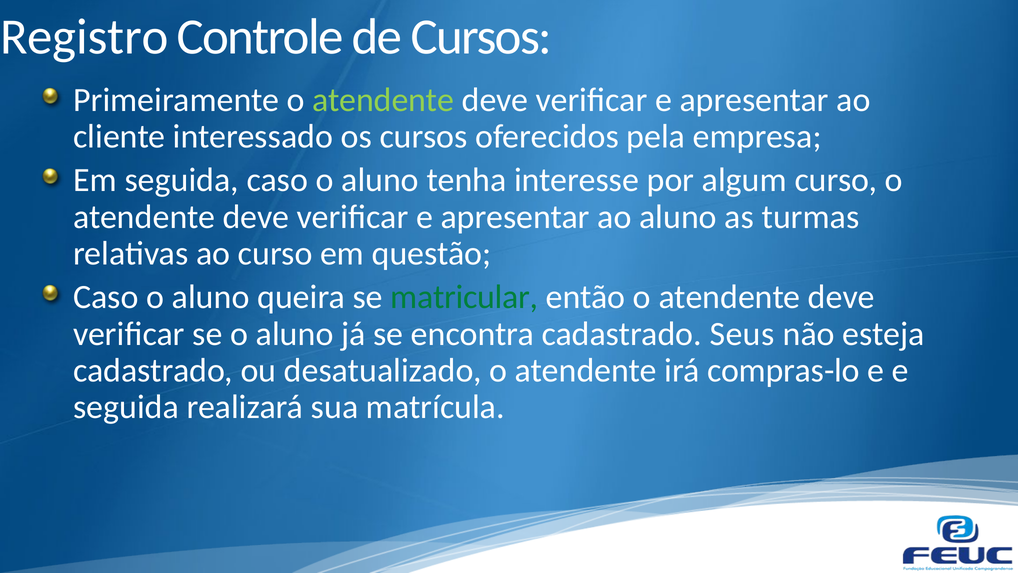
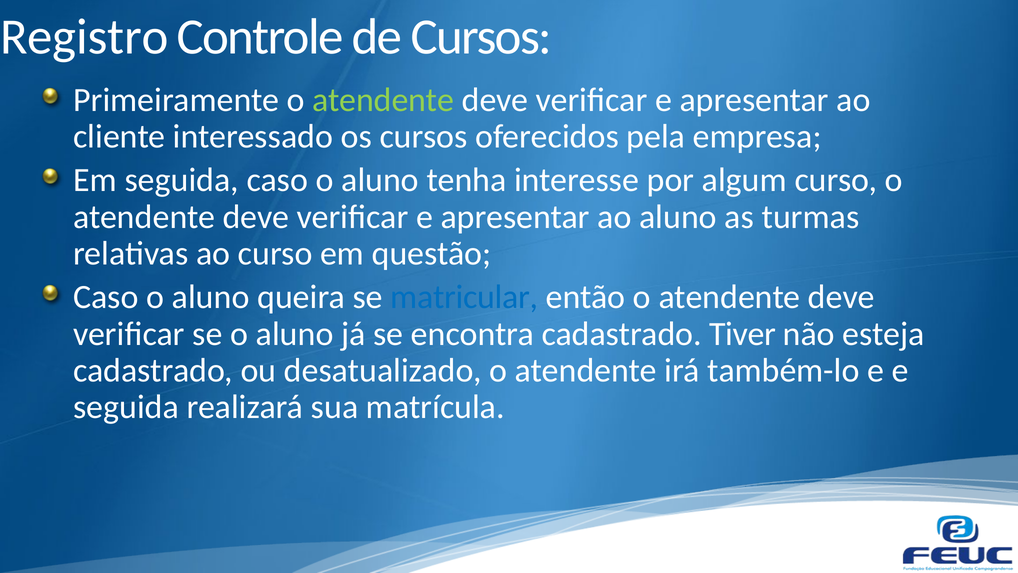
matricular colour: green -> blue (464, 297)
Seus: Seus -> Tiver (742, 334)
compras-lo: compras-lo -> também-lo (783, 370)
